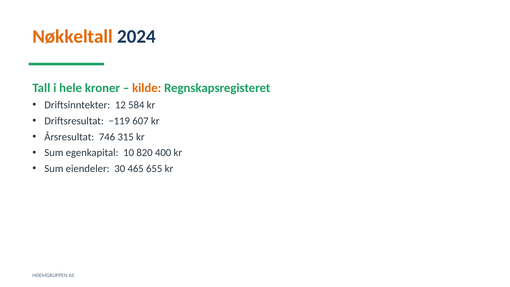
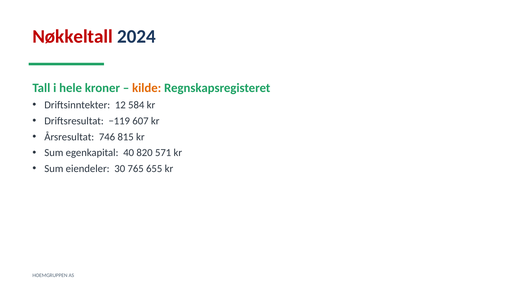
Nøkkeltall colour: orange -> red (73, 36)
315: 315 -> 815 (126, 137)
10: 10 -> 40 (129, 153)
400: 400 -> 571 (163, 153)
465: 465 -> 765 (136, 169)
